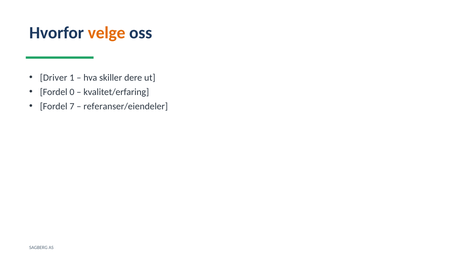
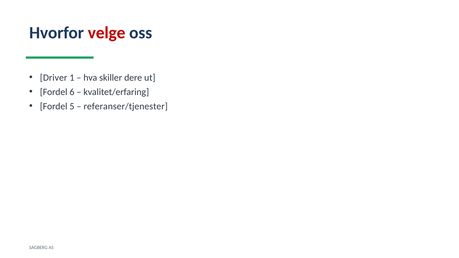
velge colour: orange -> red (107, 33)
0: 0 -> 6 (72, 92)
7: 7 -> 5 (72, 106)
referanser/eiendeler: referanser/eiendeler -> referanser/tjenester (126, 106)
